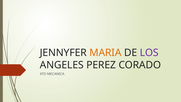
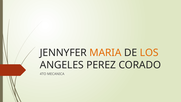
LOS colour: purple -> orange (149, 53)
